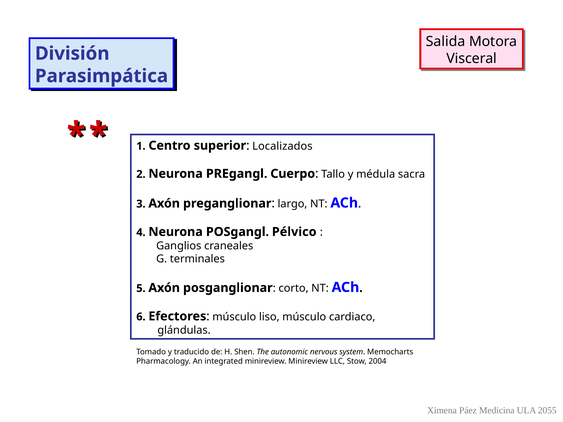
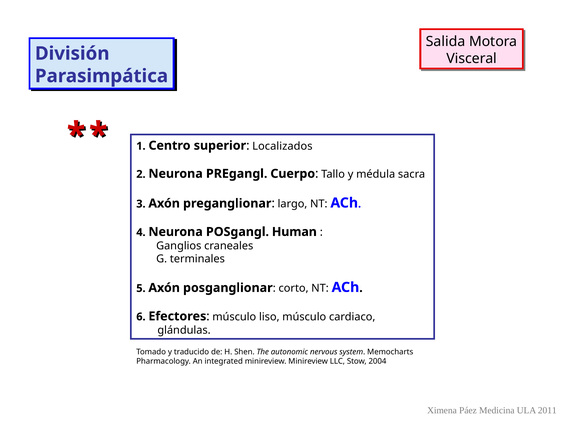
Pélvico: Pélvico -> Human (294, 232)
2055: 2055 -> 2011 (547, 411)
